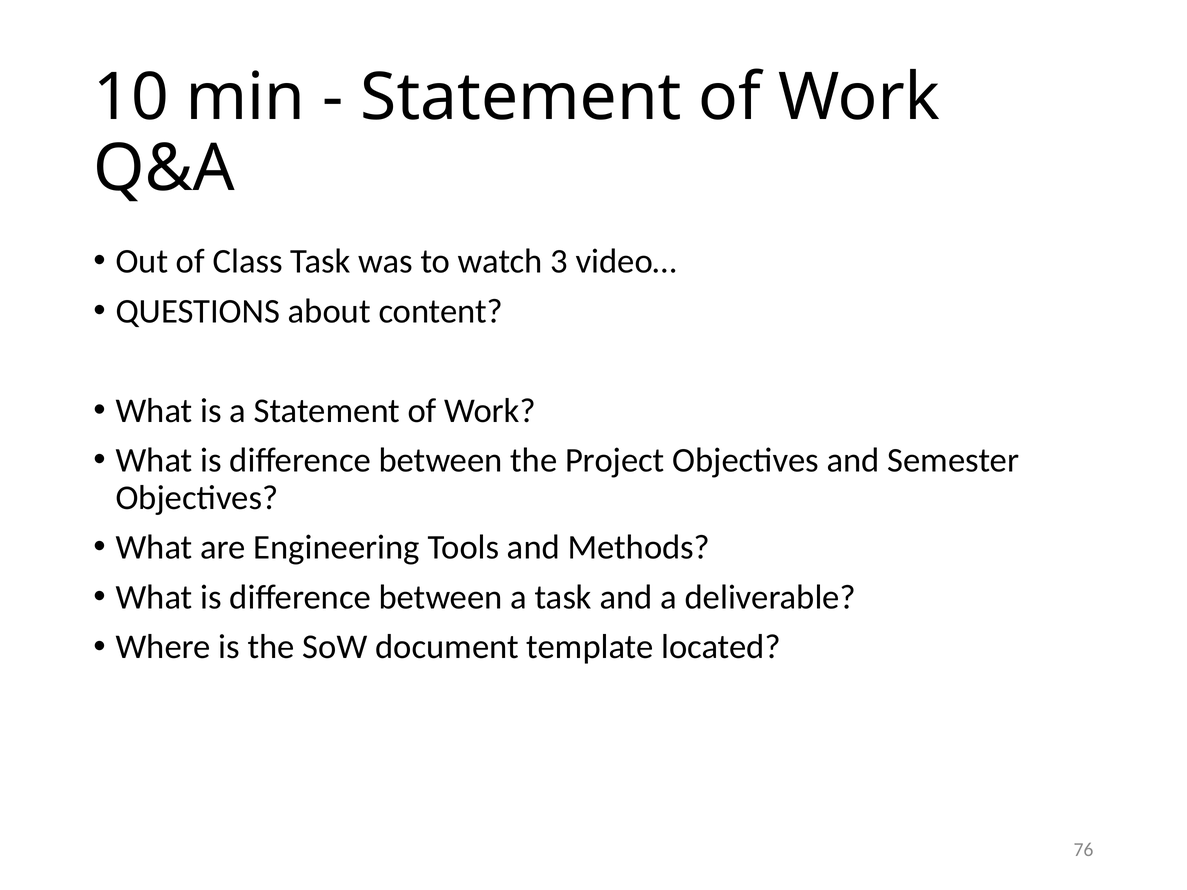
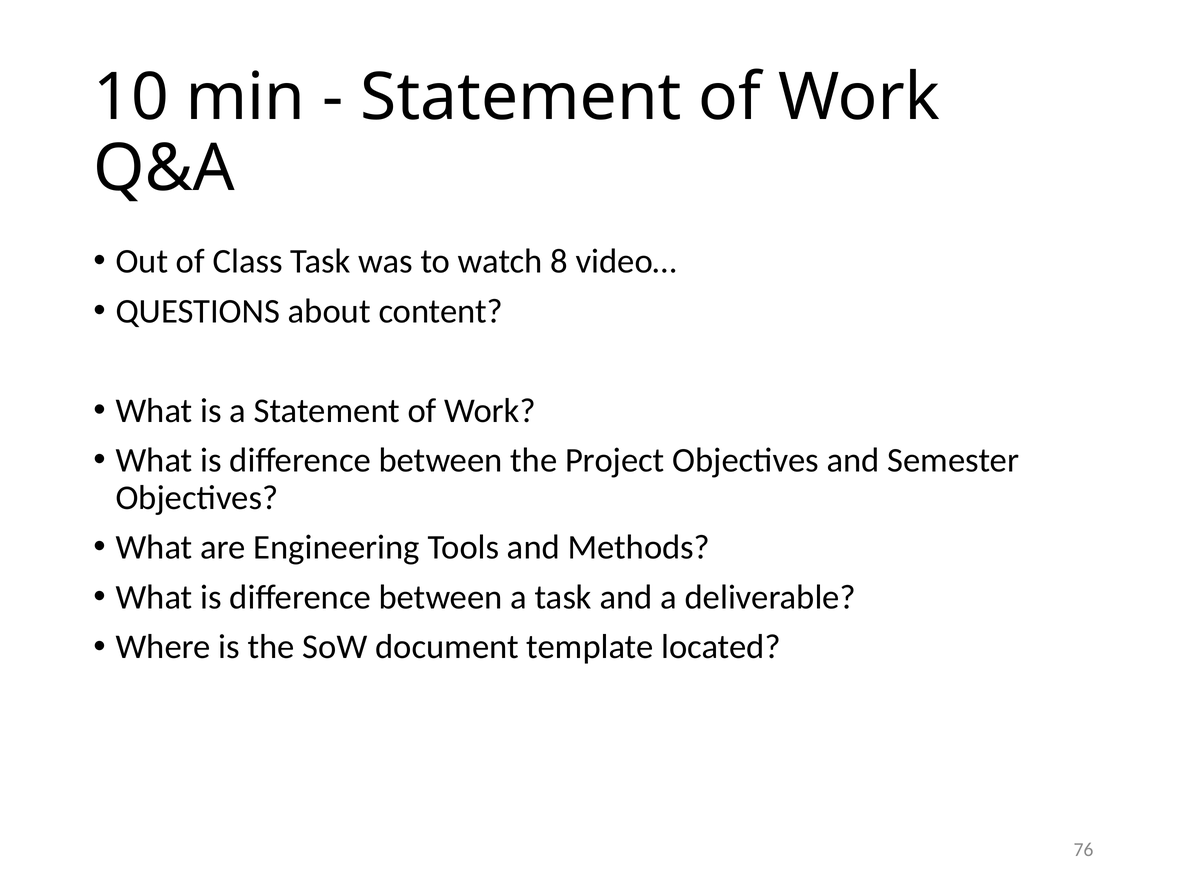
3: 3 -> 8 (559, 261)
